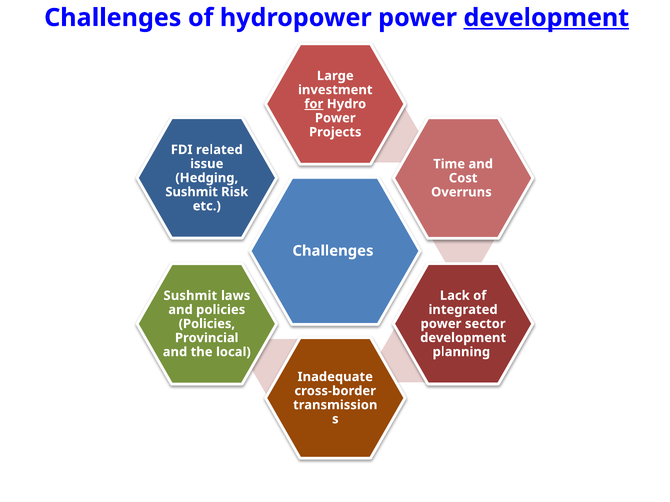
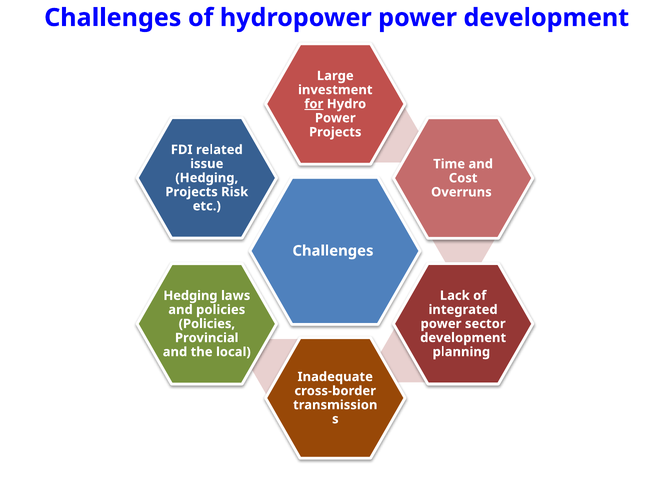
development underline: present -> none (546, 18)
Sushmit: Sushmit -> Projects (192, 192)
Sushmit: Sushmit -> Hedging (190, 296)
